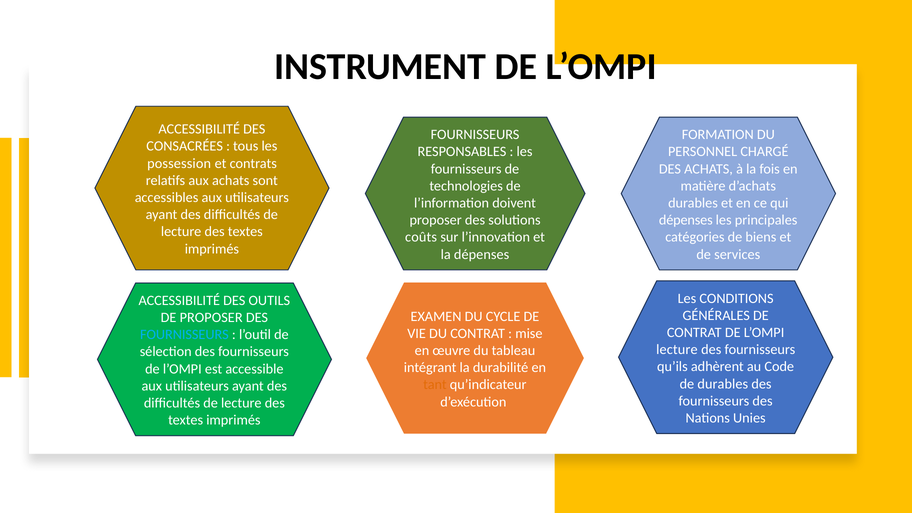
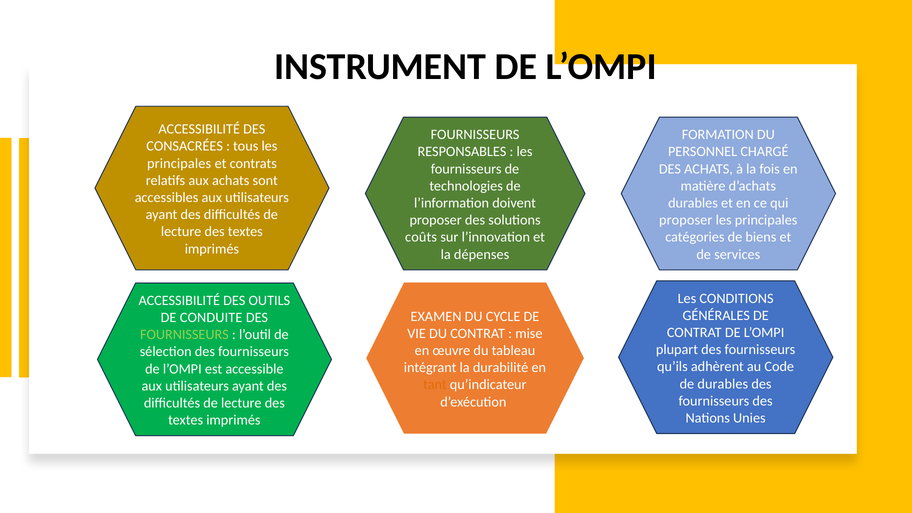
possession: possession -> principales (179, 163)
dépenses: dépenses -> proposer (686, 220)
DE PROPOSER: PROPOSER -> CONDUITE (211, 318)
FOURNISSEURS colour: light blue -> light green (184, 335)
lecture: lecture -> plupart (677, 350)
